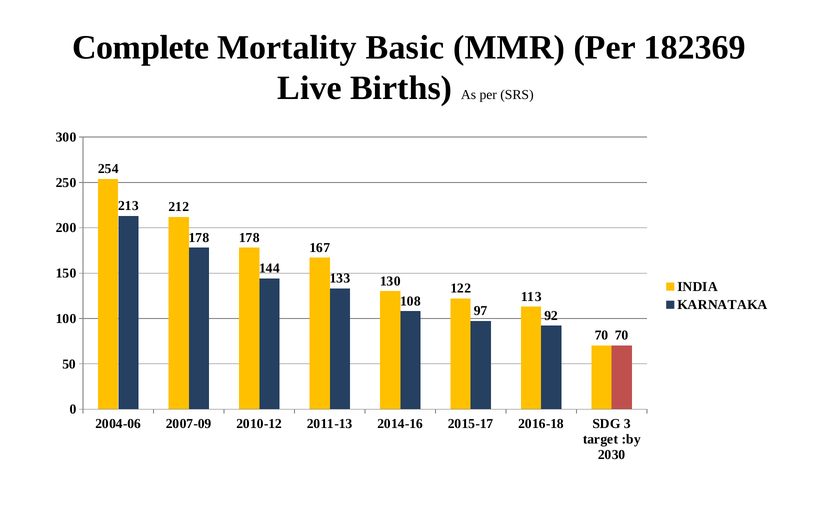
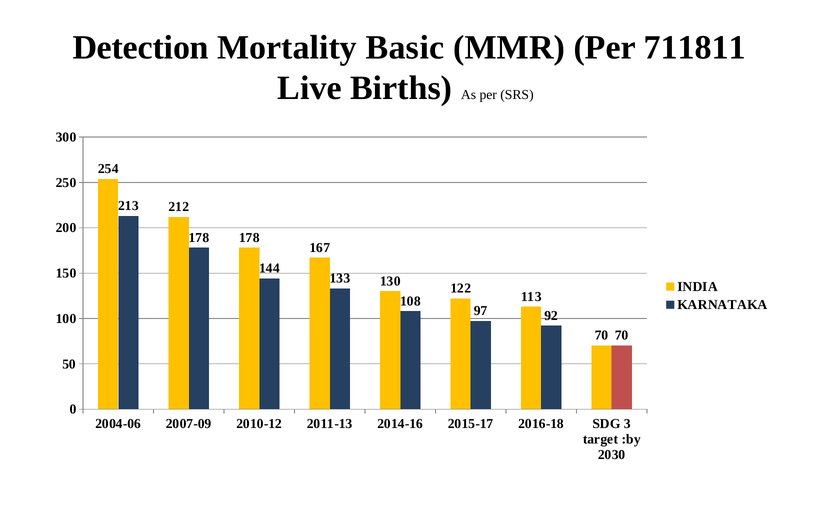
Complete: Complete -> Detection (141, 47)
182369: 182369 -> 711811 (695, 47)
